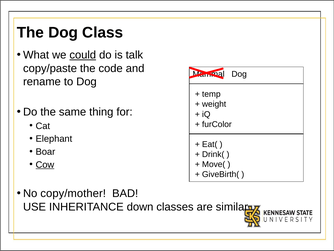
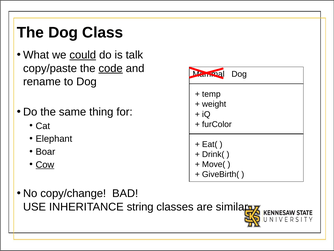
code underline: none -> present (111, 68)
copy/mother: copy/mother -> copy/change (73, 193)
down: down -> string (140, 206)
